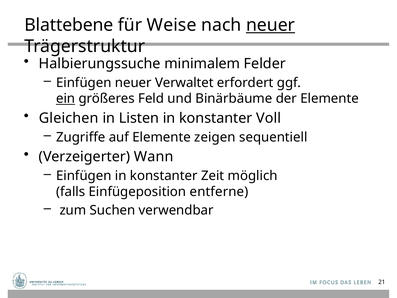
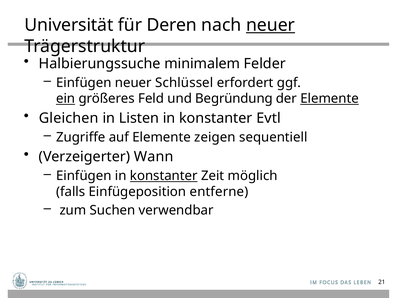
Blattebene: Blattebene -> Universität (69, 25)
Weise: Weise -> Deren (172, 25)
Verwaltet: Verwaltet -> Schlüssel (184, 83)
Binärbäume: Binärbäume -> Begründung (234, 99)
Elemente underline: none -> present (330, 99)
Voll: Voll -> Evtl (269, 118)
konstanter underline: none -> present (164, 176)
